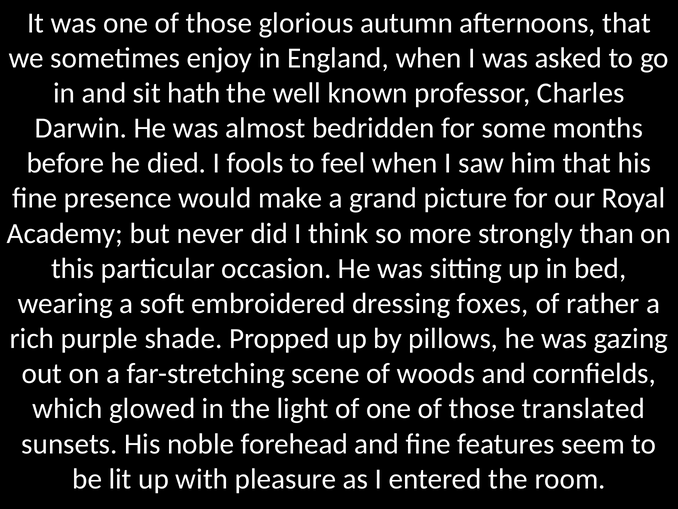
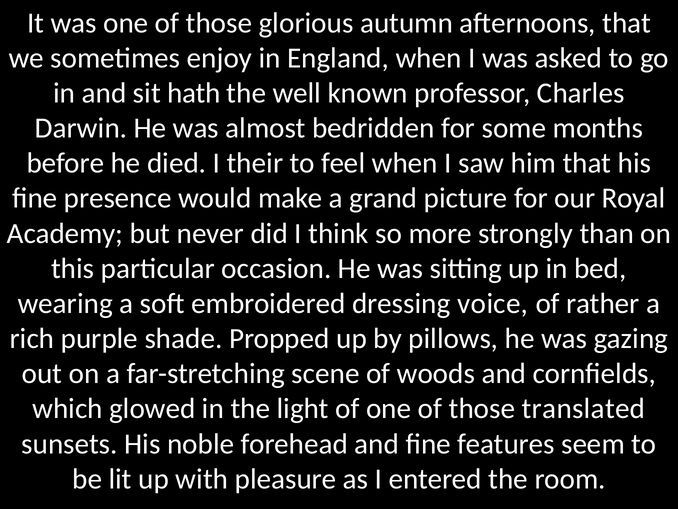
fools: fools -> their (255, 163)
foxes: foxes -> voice (493, 303)
